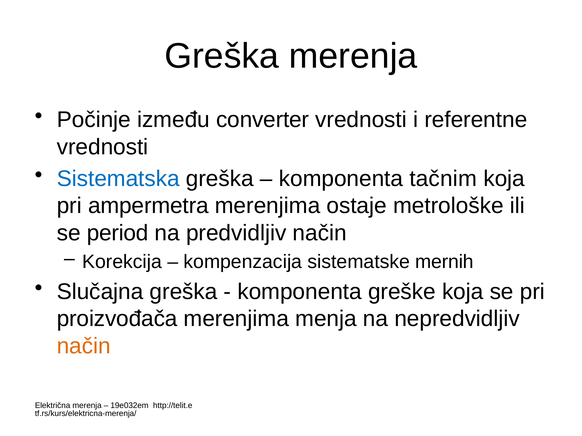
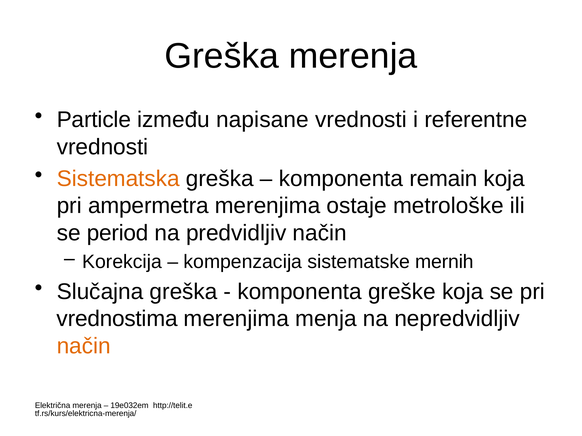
Počinje: Počinje -> Particle (94, 120)
converter: converter -> napisane (263, 120)
Sistematska colour: blue -> orange (118, 179)
tačnim: tačnim -> remain (443, 179)
proizvođača: proizvođača -> vrednostima (117, 319)
